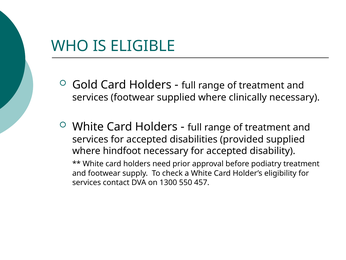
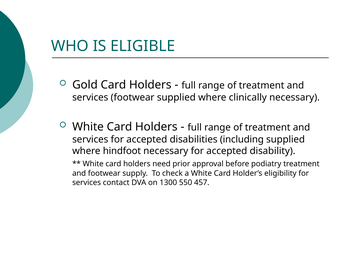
provided: provided -> including (242, 139)
